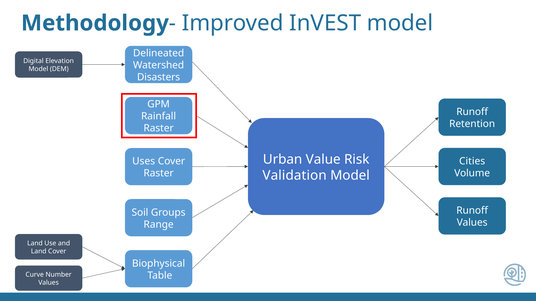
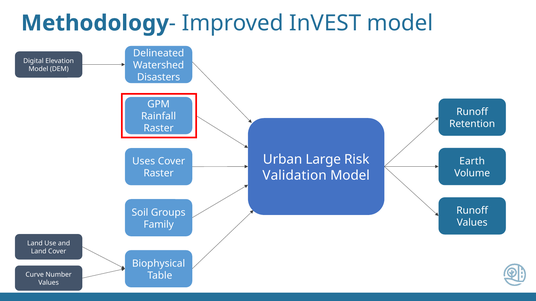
Value: Value -> Large (323, 160)
Cities: Cities -> Earth (472, 161)
Range: Range -> Family (159, 225)
